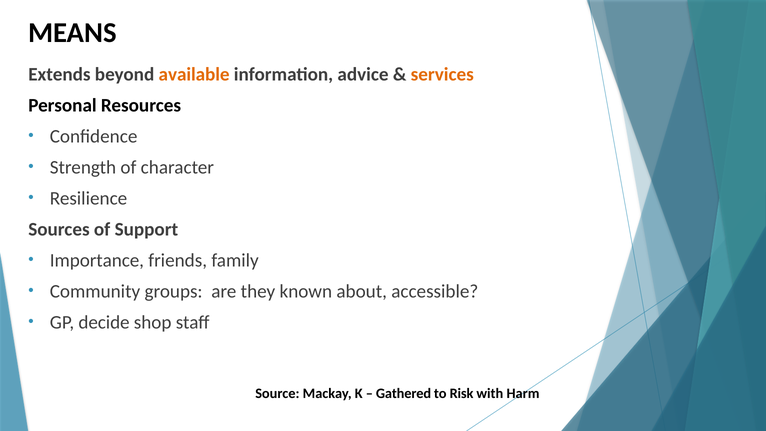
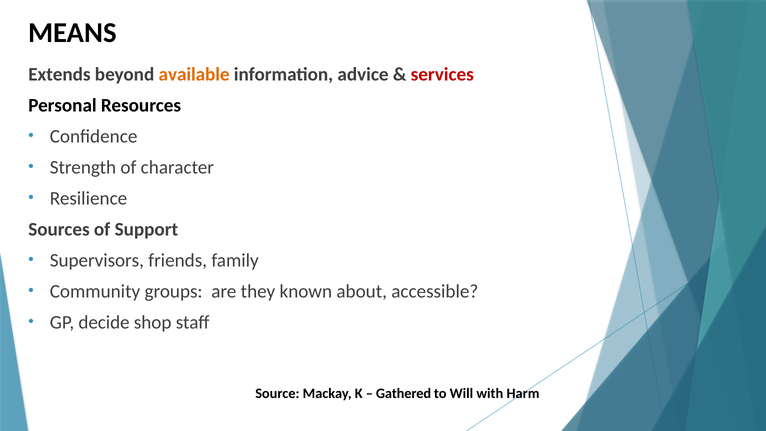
services colour: orange -> red (442, 74)
Importance: Importance -> Supervisors (97, 260)
Risk: Risk -> Will (461, 393)
